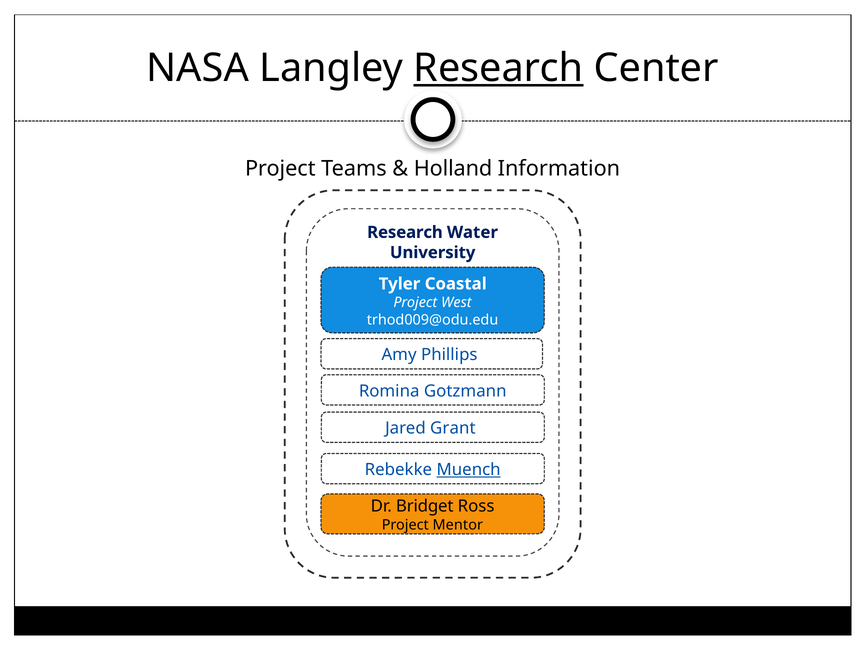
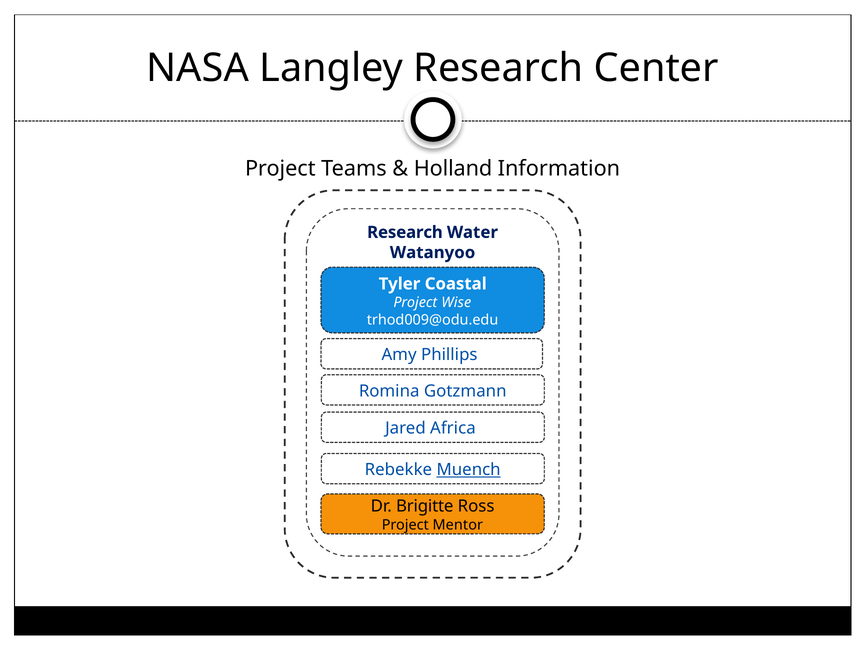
Research underline: present -> none (498, 68)
University: University -> Watanyoo (433, 252)
West: West -> Wise (456, 302)
Grant: Grant -> Africa (453, 428)
Bridget: Bridget -> Brigitte (425, 506)
